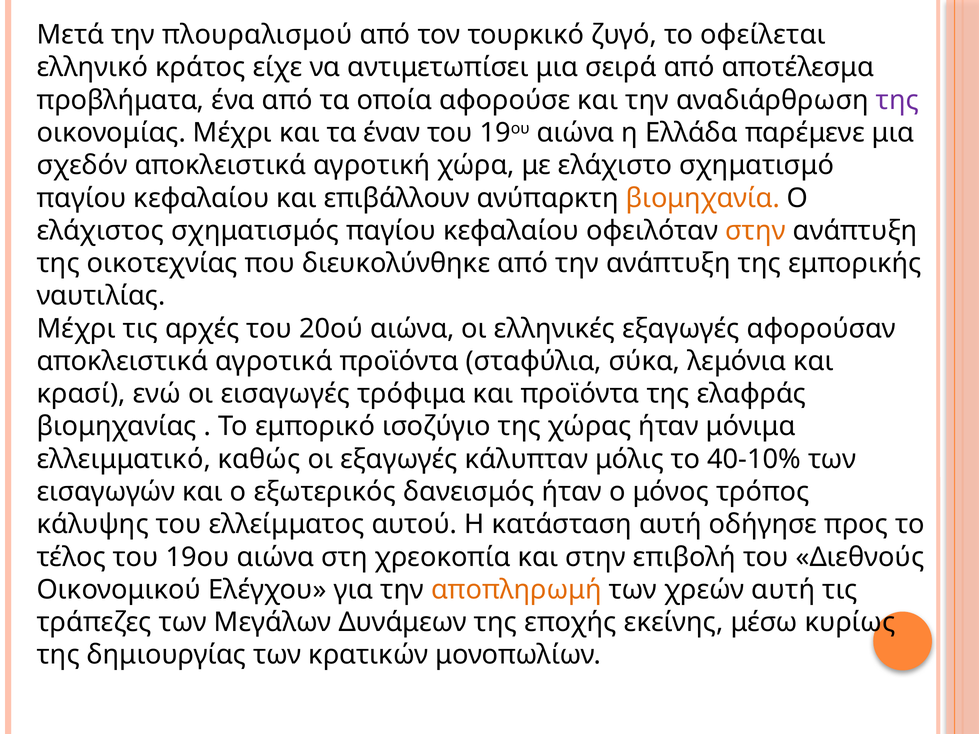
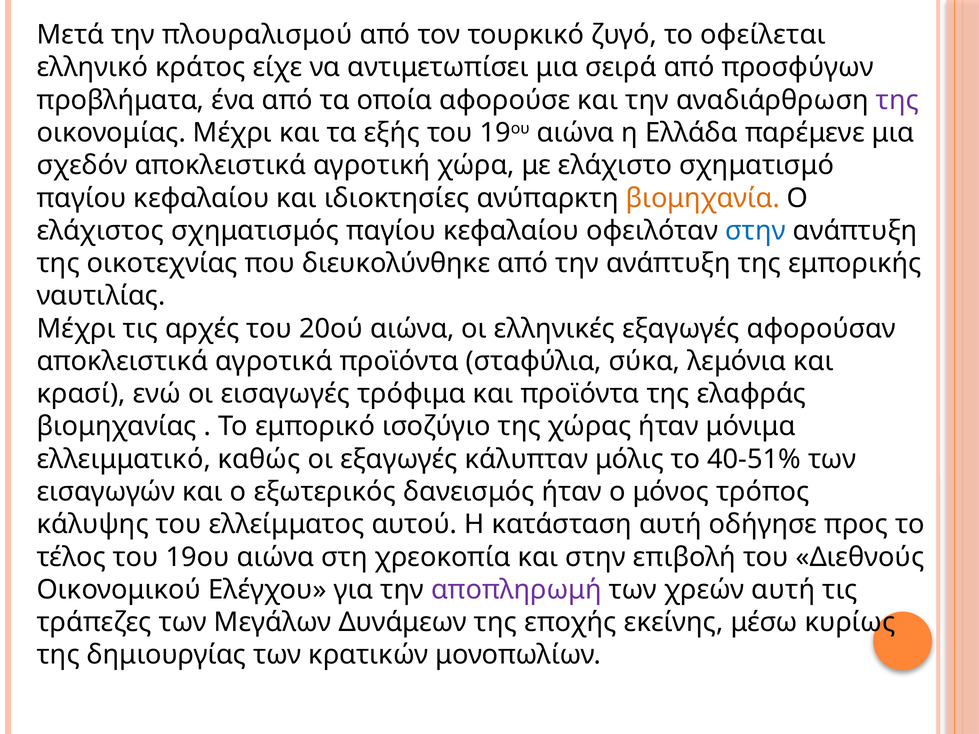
αποτέλεσμα: αποτέλεσμα -> προσφύγων (798, 68)
έναν: έναν -> εξής (392, 133)
επιβάλλουν: επιβάλλουν -> ιδιοκτησίες (397, 198)
στην colour: orange -> blue (756, 231)
40-10%: 40-10% -> 40-51% (754, 459)
αποπληρωμή colour: orange -> purple (516, 590)
